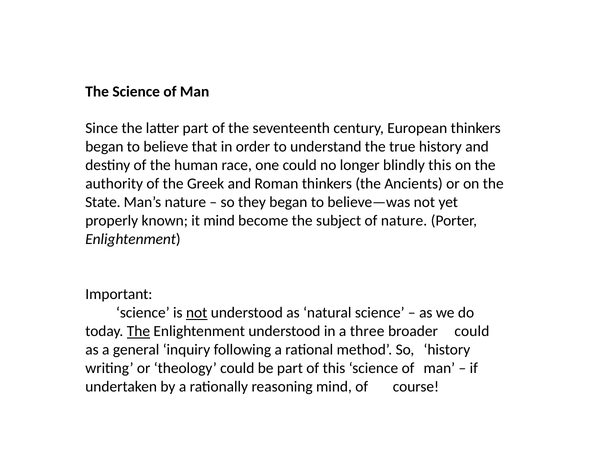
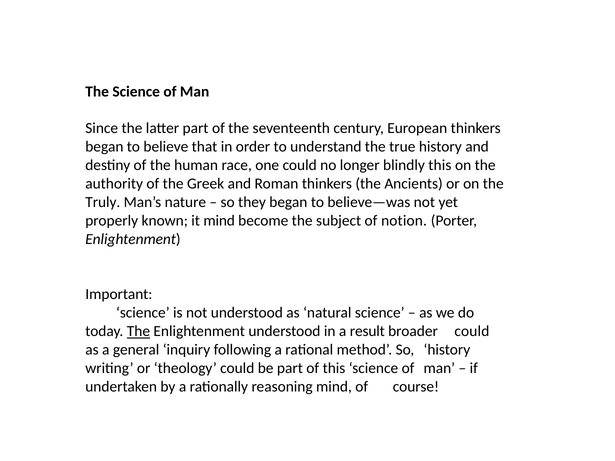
State: State -> Truly (103, 202)
of nature: nature -> notion (404, 221)
not underline: present -> none (197, 313)
three: three -> result (367, 331)
